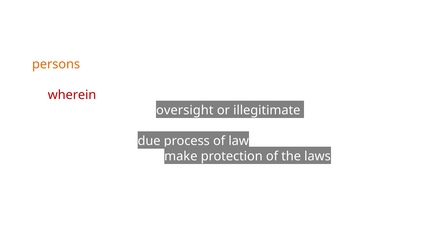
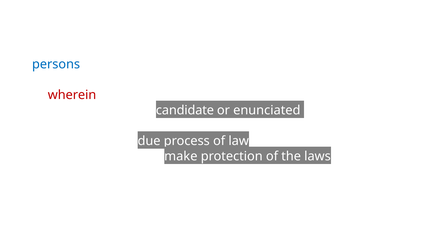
persons colour: orange -> blue (56, 64)
oversight: oversight -> candidate (185, 110)
illegitimate: illegitimate -> enunciated (267, 110)
